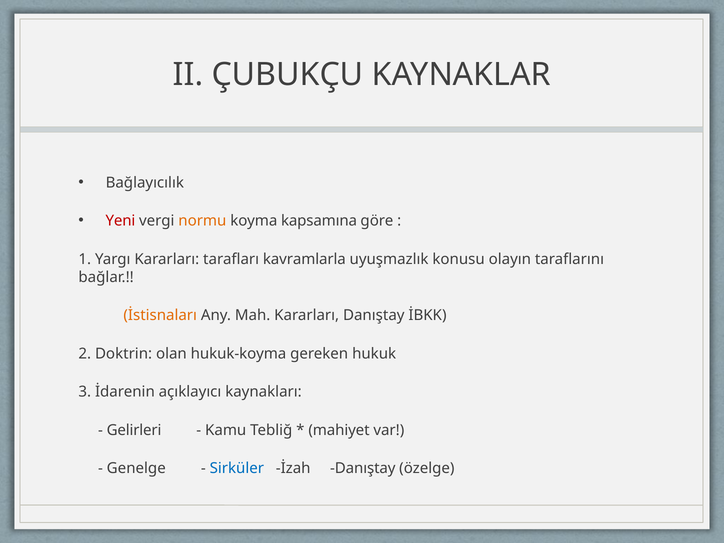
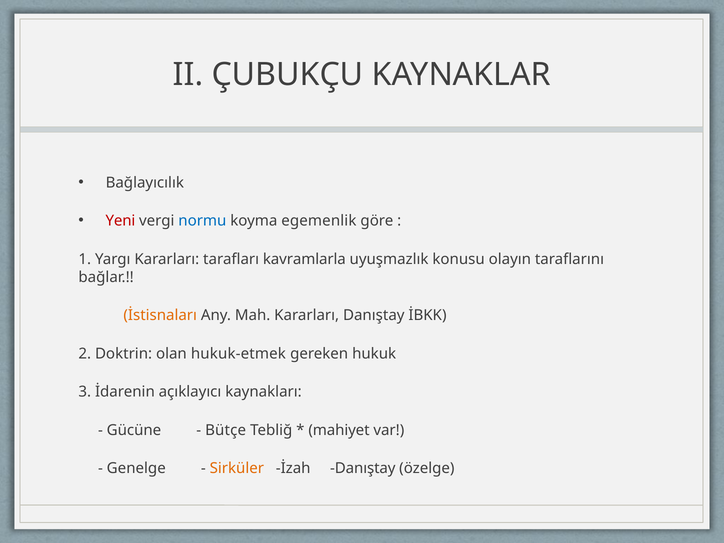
normu colour: orange -> blue (202, 221)
kapsamına: kapsamına -> egemenlik (319, 221)
hukuk-koyma: hukuk-koyma -> hukuk-etmek (238, 354)
Gelirleri: Gelirleri -> Gücüne (134, 430)
Kamu: Kamu -> Bütçe (226, 430)
Sirküler colour: blue -> orange (237, 468)
